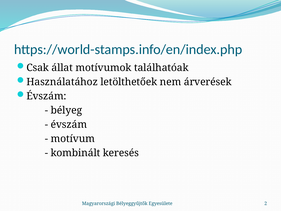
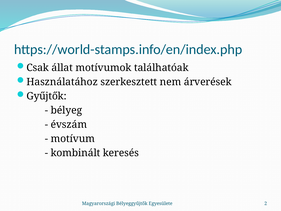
letölthetőek: letölthetőek -> szerkesztett (129, 82)
Évszám: Évszám -> Gyűjtők (46, 96)
